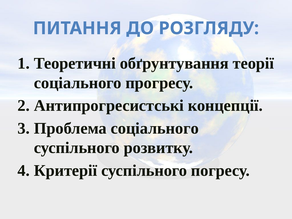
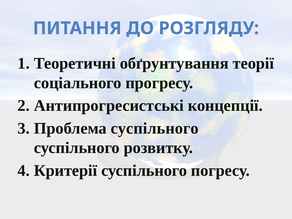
Проблема соціального: соціального -> суспільного (155, 128)
